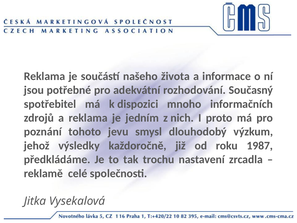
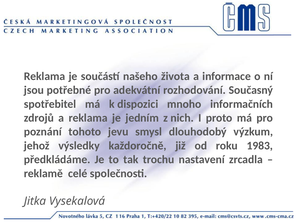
1987: 1987 -> 1983 (260, 145)
